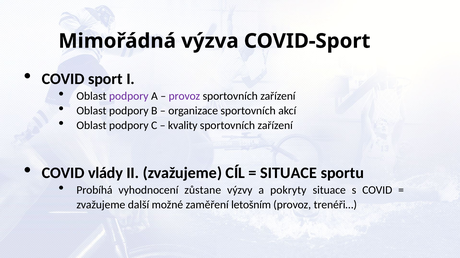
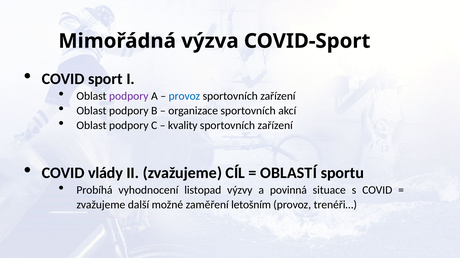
provoz colour: purple -> blue (184, 96)
SITUACE: SITUACE -> OBLASTÍ (289, 173)
zůstane: zůstane -> listopad (203, 191)
pokryty: pokryty -> povinná (288, 191)
